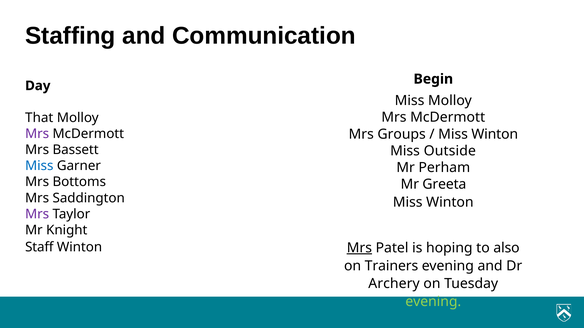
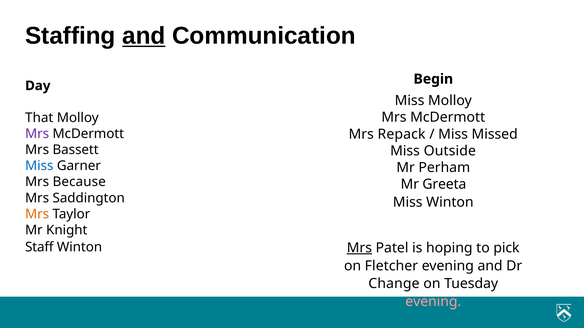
and underline: none -> present (144, 36)
Groups: Groups -> Repack (402, 134)
Winton: Winton -> Missed (495, 134)
Bottoms: Bottoms -> Because (79, 182)
Mrs colour: purple -> orange (37, 214)
also: also -> pick (506, 248)
Trainers: Trainers -> Fletcher (391, 266)
Archery: Archery -> Change (394, 284)
evening colour: light green -> pink (433, 302)
